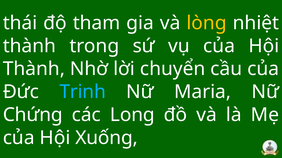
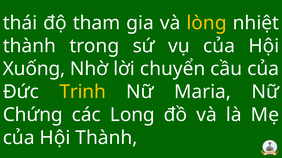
Thành: Thành -> Xuống (34, 69)
Trinh colour: light blue -> yellow (83, 92)
Hội Xuống: Xuống -> Thành (106, 138)
